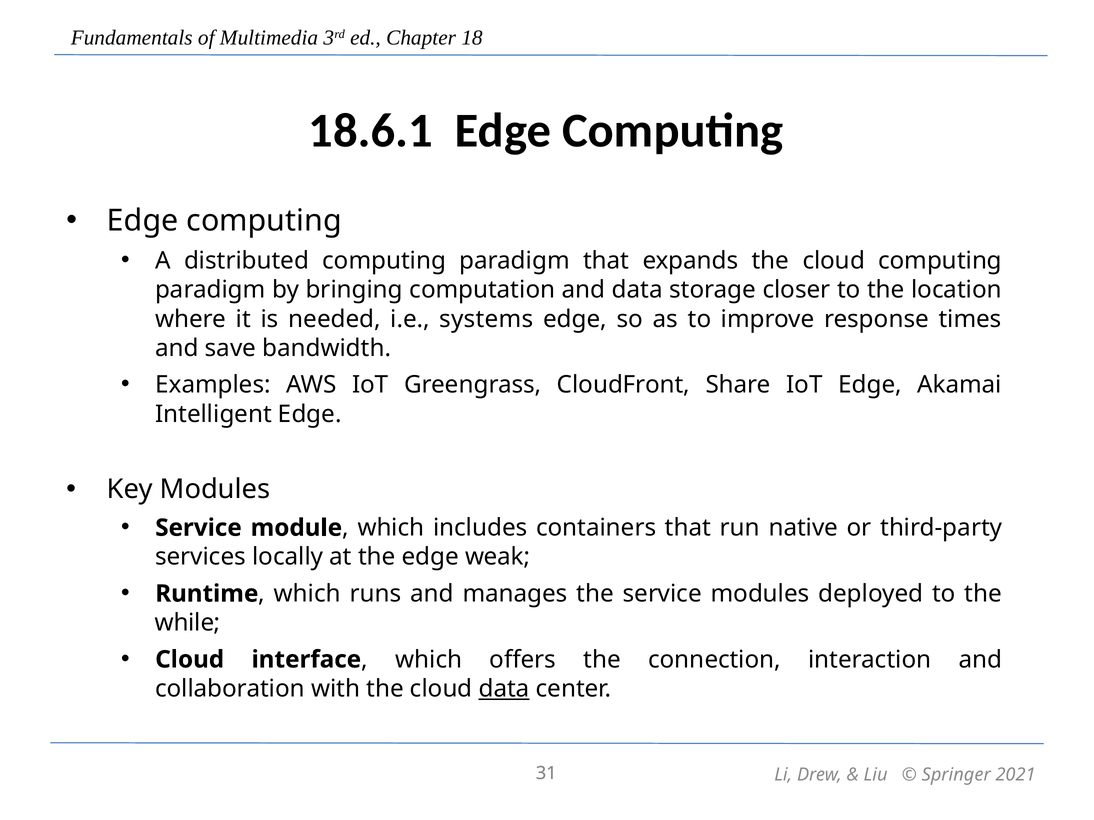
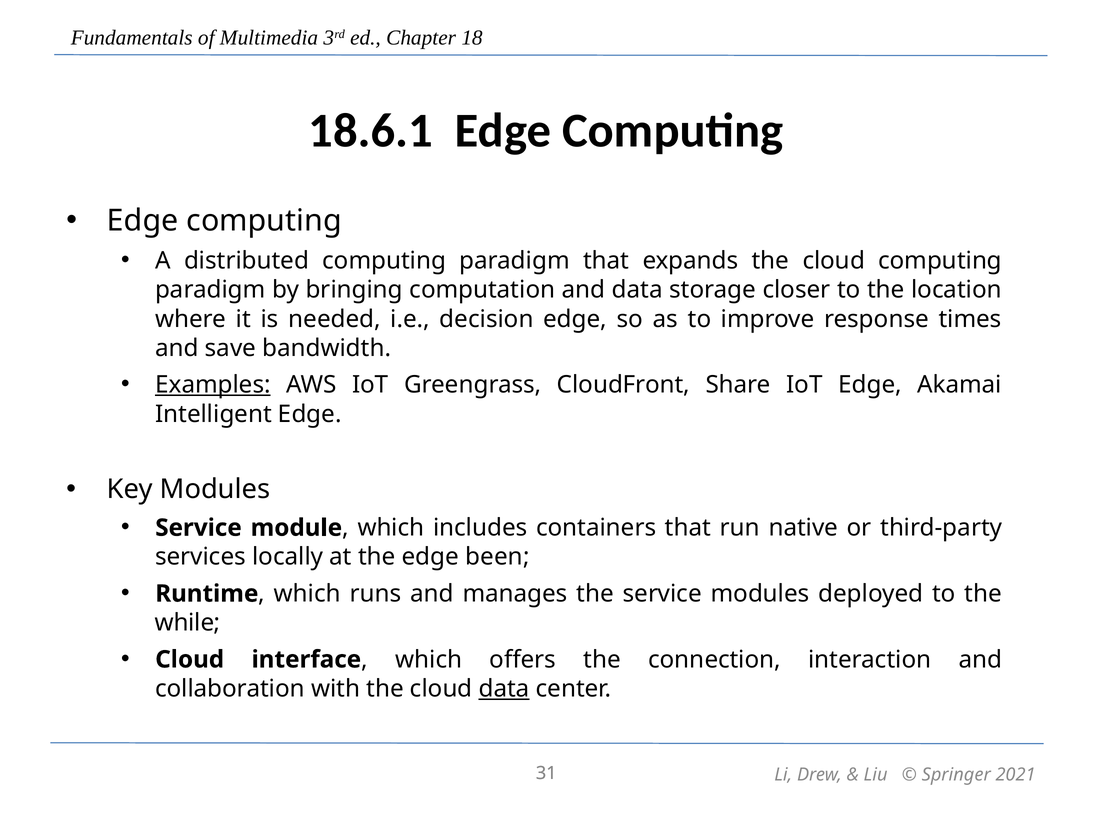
systems: systems -> decision (487, 319)
Examples underline: none -> present (213, 385)
weak: weak -> been (497, 557)
